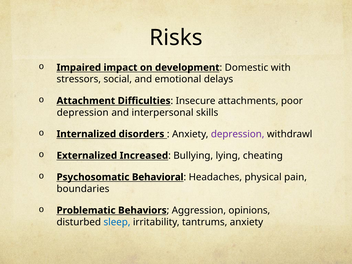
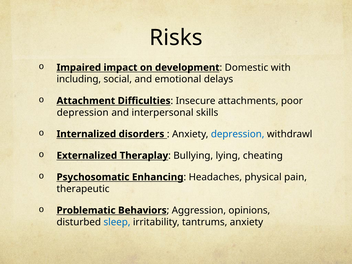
stressors: stressors -> including (79, 79)
depression colour: purple -> blue (238, 134)
Increased: Increased -> Theraplay (144, 156)
Behavioral: Behavioral -> Enhancing (158, 177)
boundaries: boundaries -> therapeutic (83, 189)
